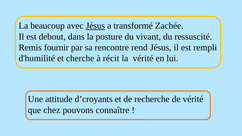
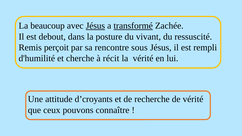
transformé underline: none -> present (133, 26)
fournir: fournir -> perçoit (56, 48)
rend: rend -> sous (139, 48)
chez: chez -> ceux (52, 110)
